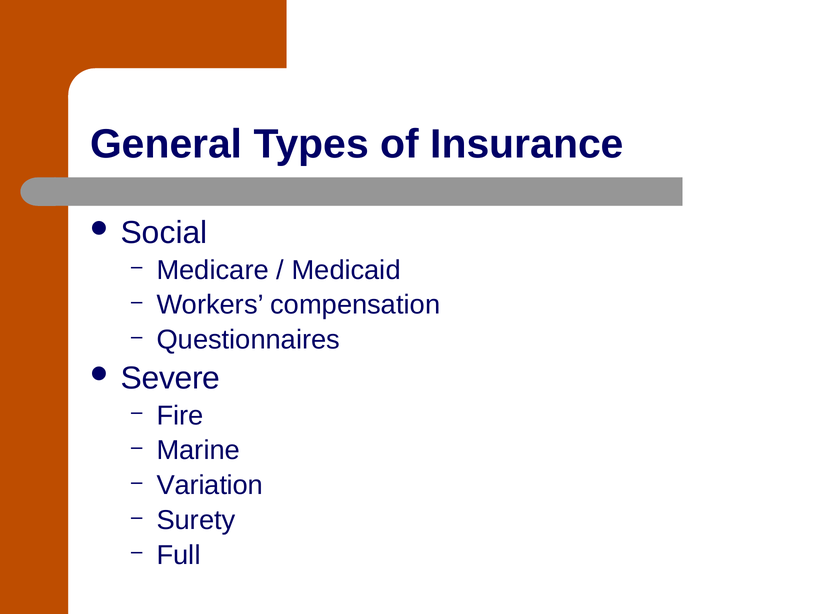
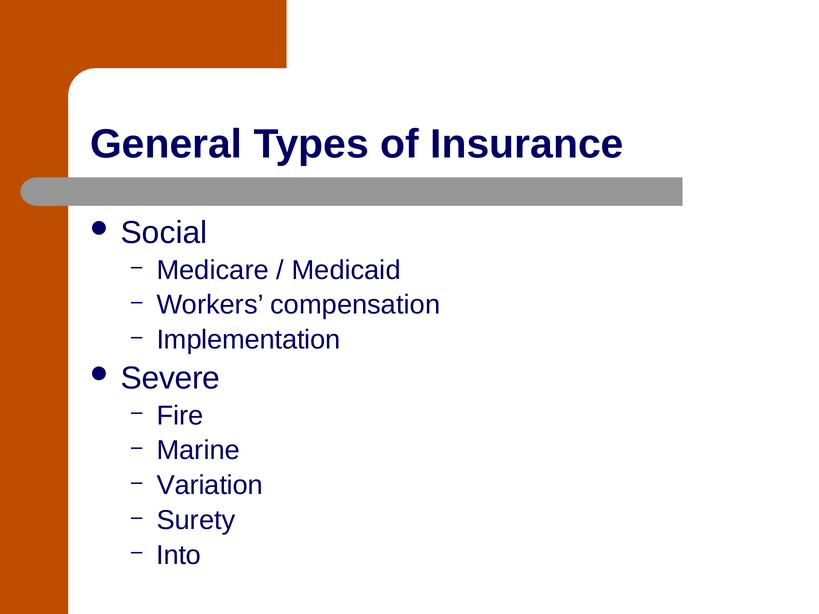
Questionnaires: Questionnaires -> Implementation (249, 340)
Full: Full -> Into (179, 555)
